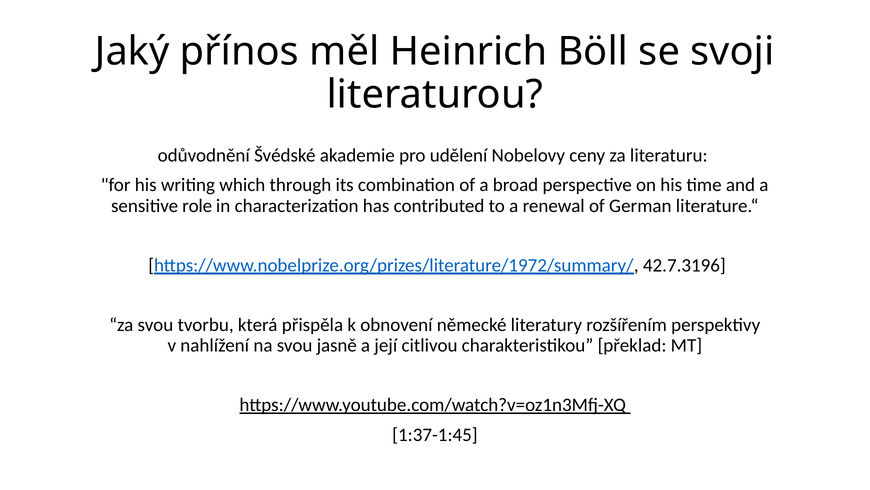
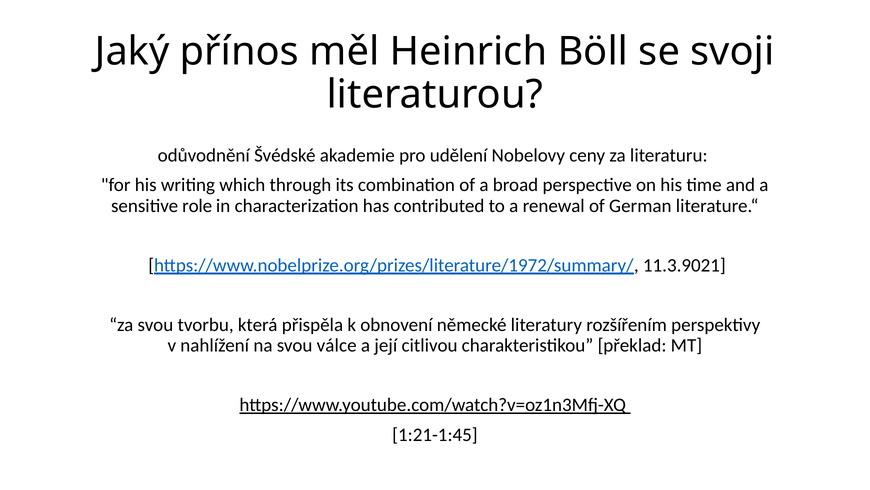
42.7.3196: 42.7.3196 -> 11.3.9021 (684, 265)
jasně: jasně -> válce (337, 345)
1:37-1:45: 1:37-1:45 -> 1:21-1:45 (435, 434)
